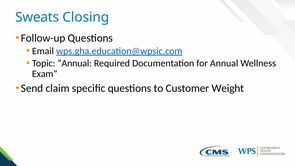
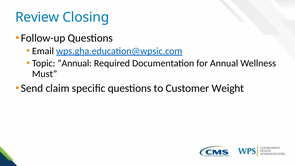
Sweats: Sweats -> Review (37, 17)
Exam: Exam -> Must (45, 74)
